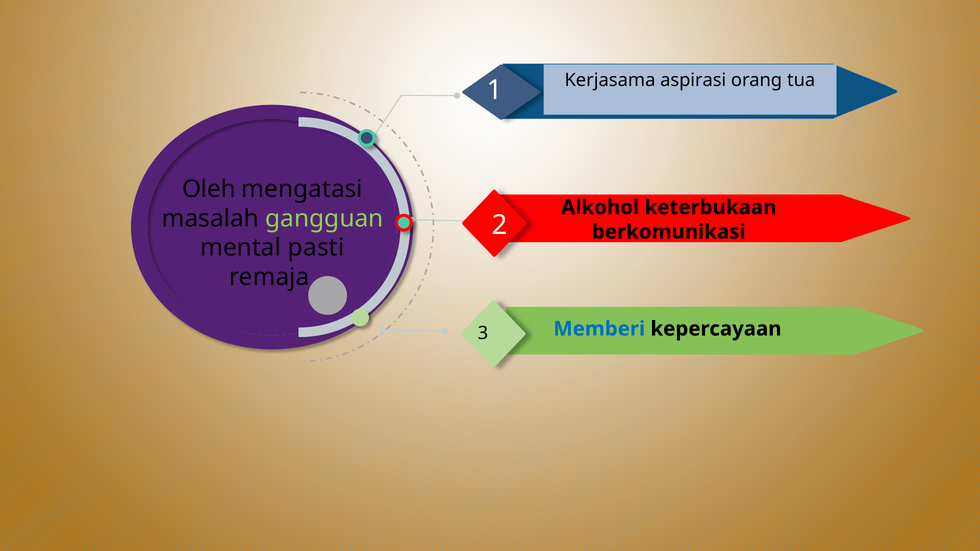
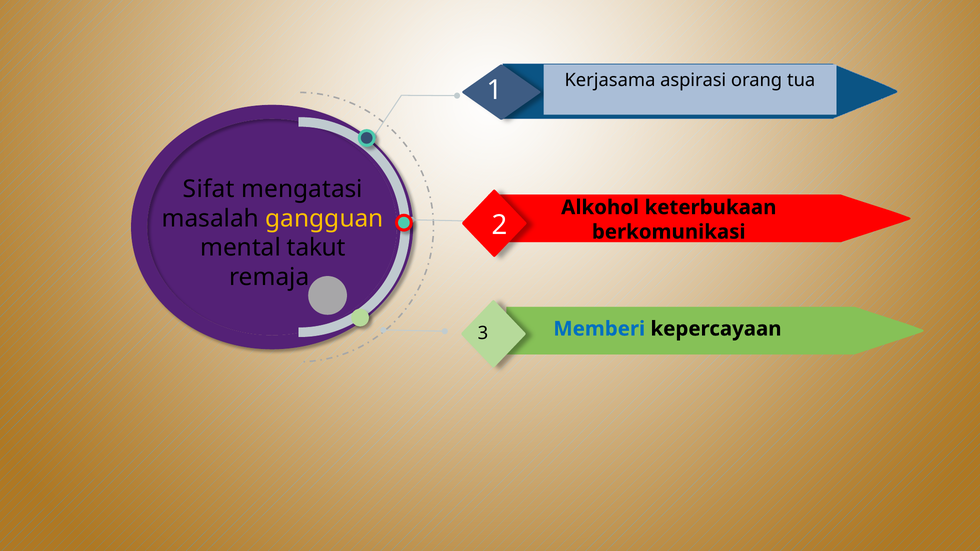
Oleh: Oleh -> Sifat (209, 189)
gangguan colour: light green -> yellow (324, 219)
pasti: pasti -> takut (316, 248)
